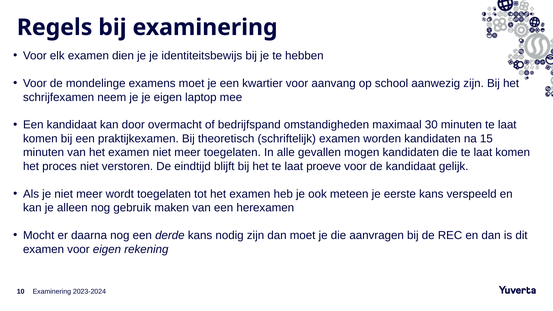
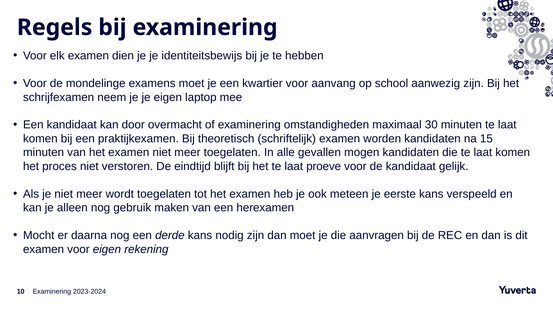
of bedrijfspand: bedrijfspand -> examinering (249, 125)
